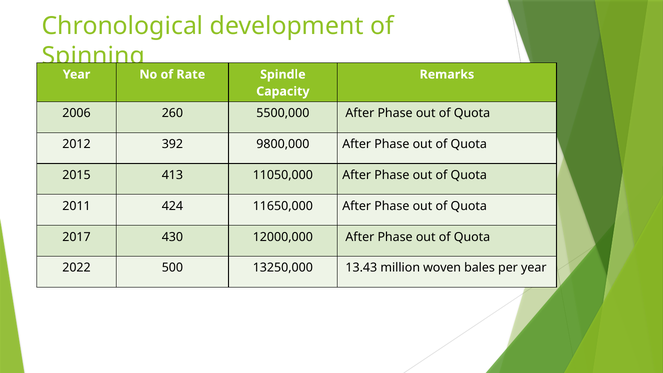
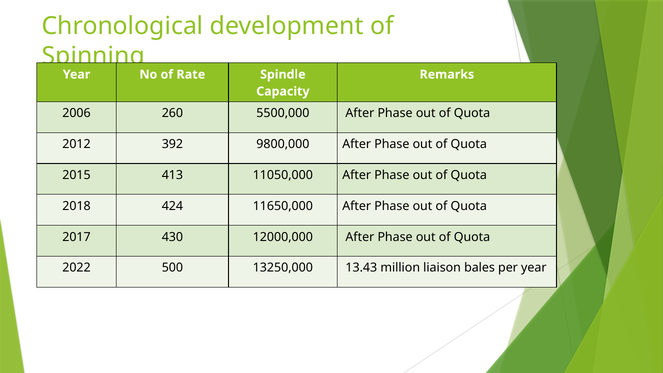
2011: 2011 -> 2018 (77, 206)
woven: woven -> liaison (442, 268)
